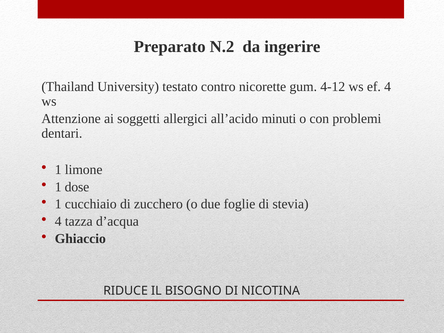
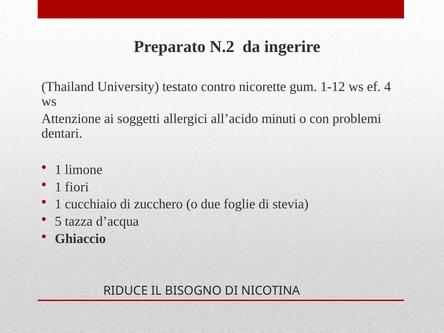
4-12: 4-12 -> 1-12 (333, 87)
dose: dose -> fiori (77, 187)
4: 4 -> 5 (58, 221)
